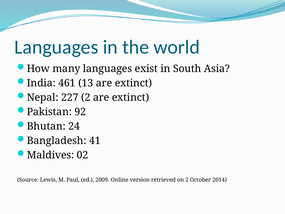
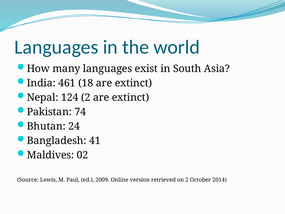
13: 13 -> 18 (86, 83)
227: 227 -> 124 (70, 97)
92: 92 -> 74 (80, 112)
